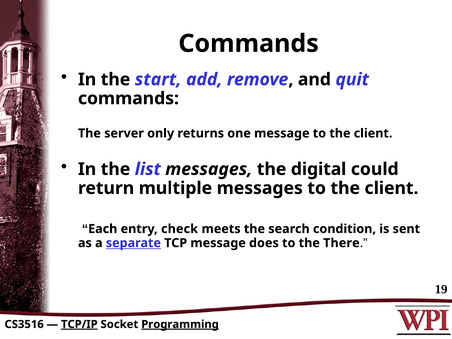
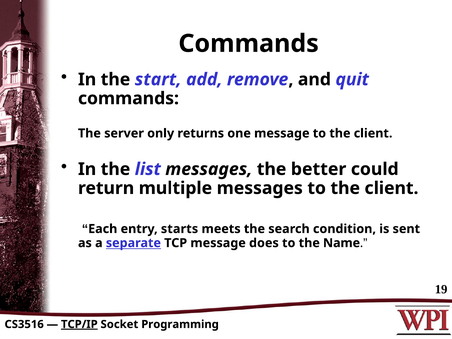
digital: digital -> better (319, 169)
check: check -> starts (180, 229)
There: There -> Name (342, 243)
Programming underline: present -> none (180, 324)
